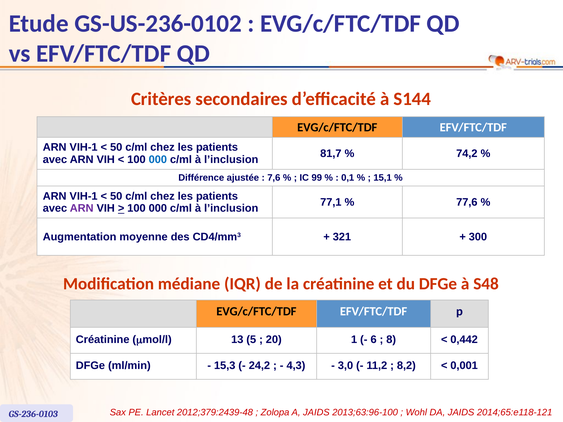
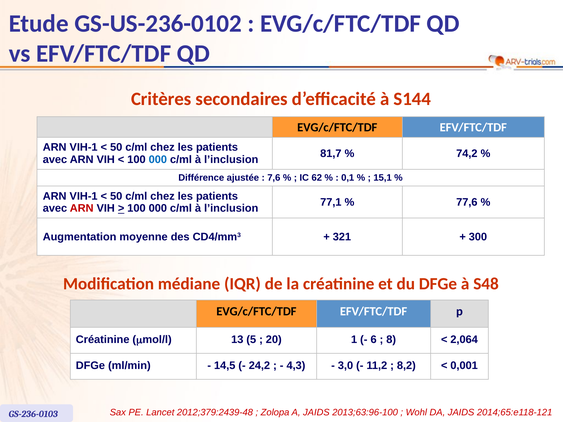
99: 99 -> 62 (317, 178)
ARN colour: purple -> red (82, 209)
0,442: 0,442 -> 2,064 (464, 340)
15,3: 15,3 -> 14,5 (225, 366)
